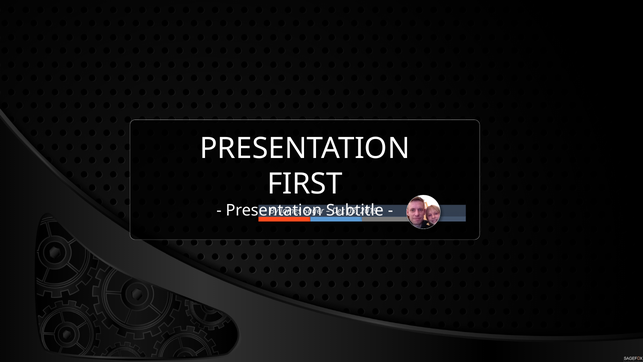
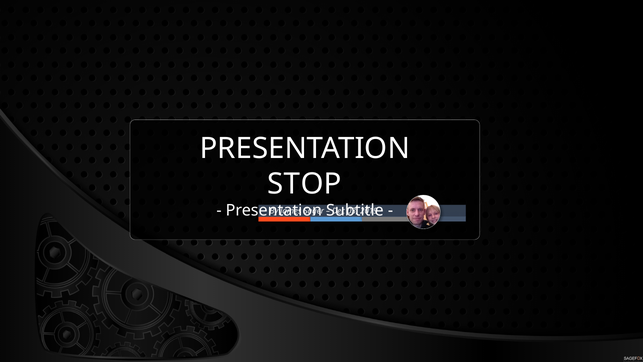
FIRST: FIRST -> STOP (305, 184)
